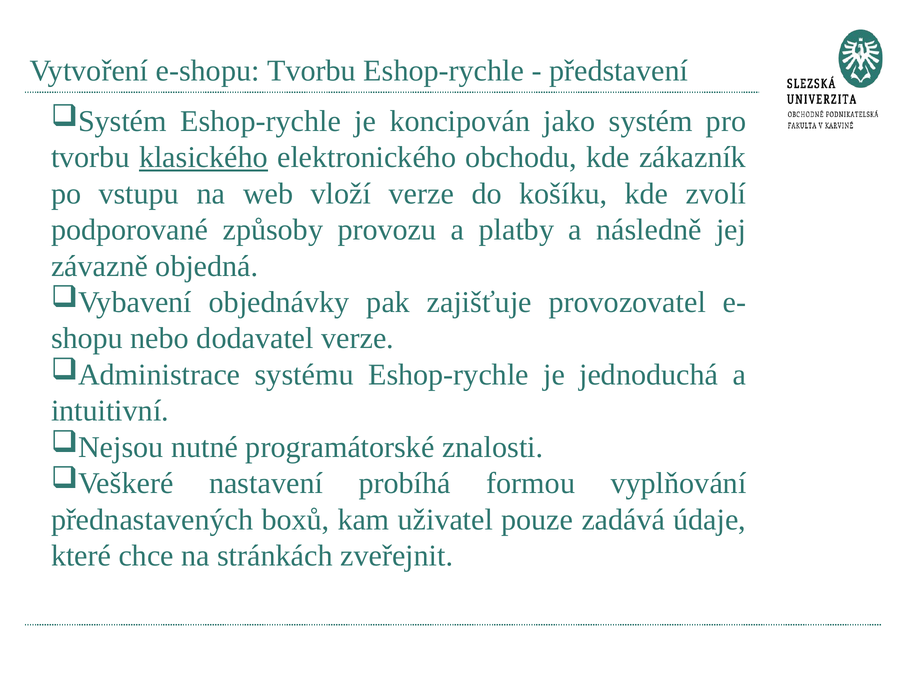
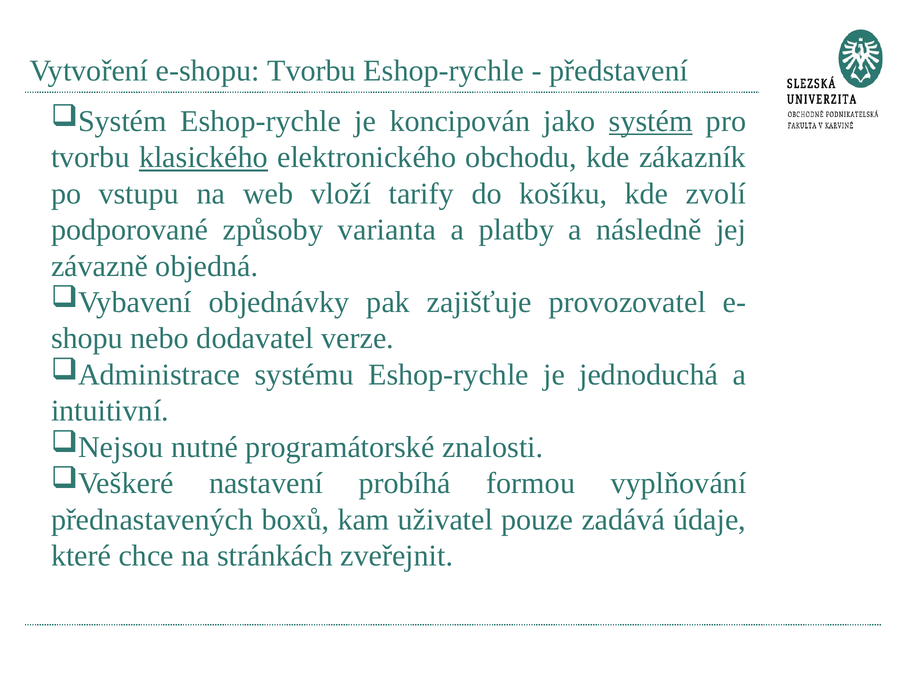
systém underline: none -> present (651, 121)
vloží verze: verze -> tarify (421, 194)
provozu: provozu -> varianta (387, 230)
